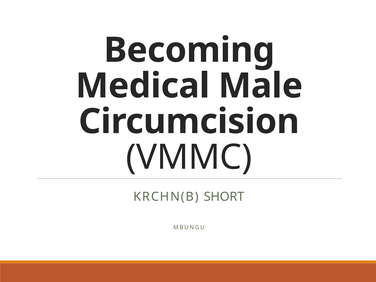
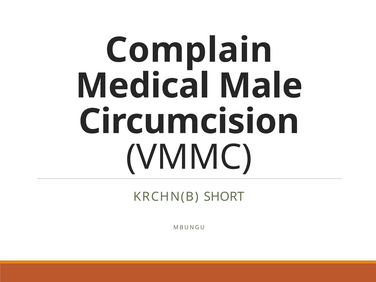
Becoming: Becoming -> Complain (189, 50)
